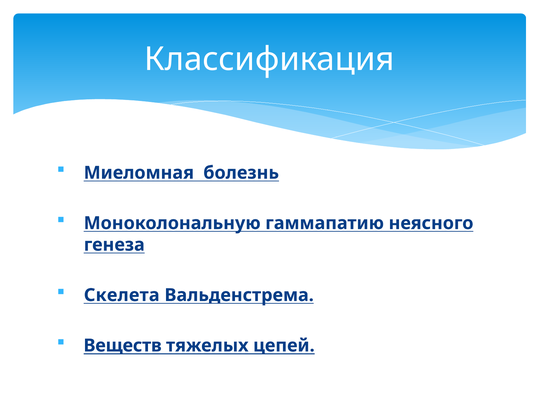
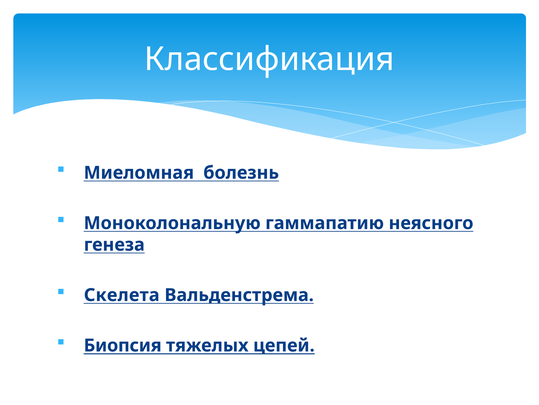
Веществ: Веществ -> Биопсия (123, 345)
